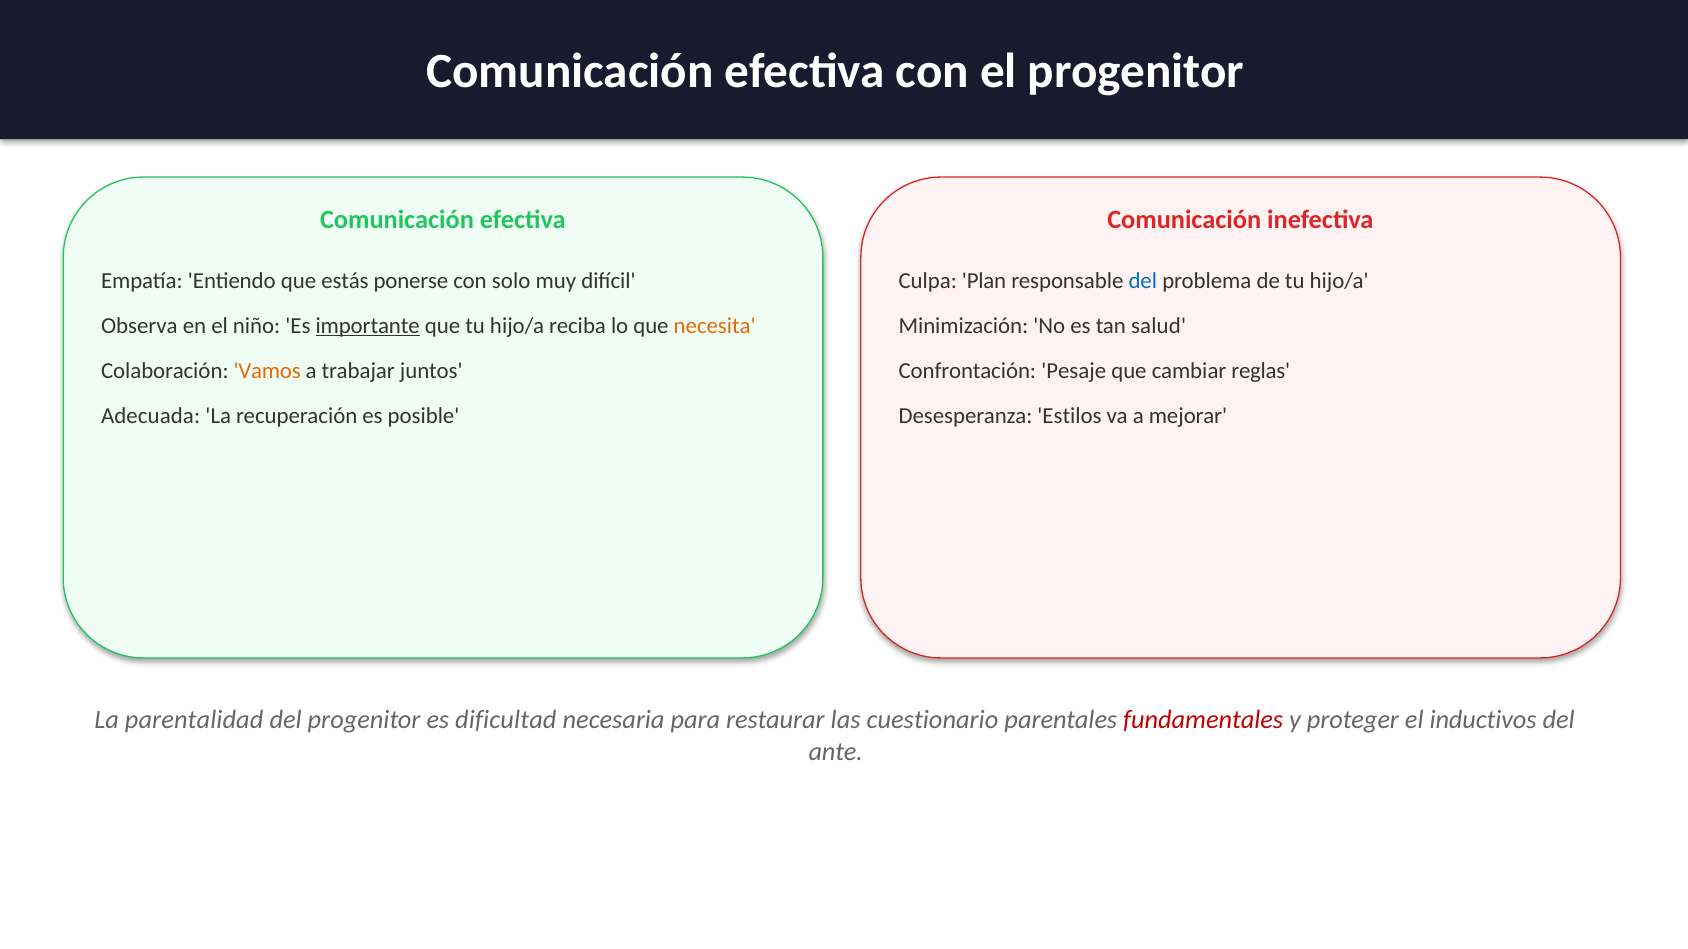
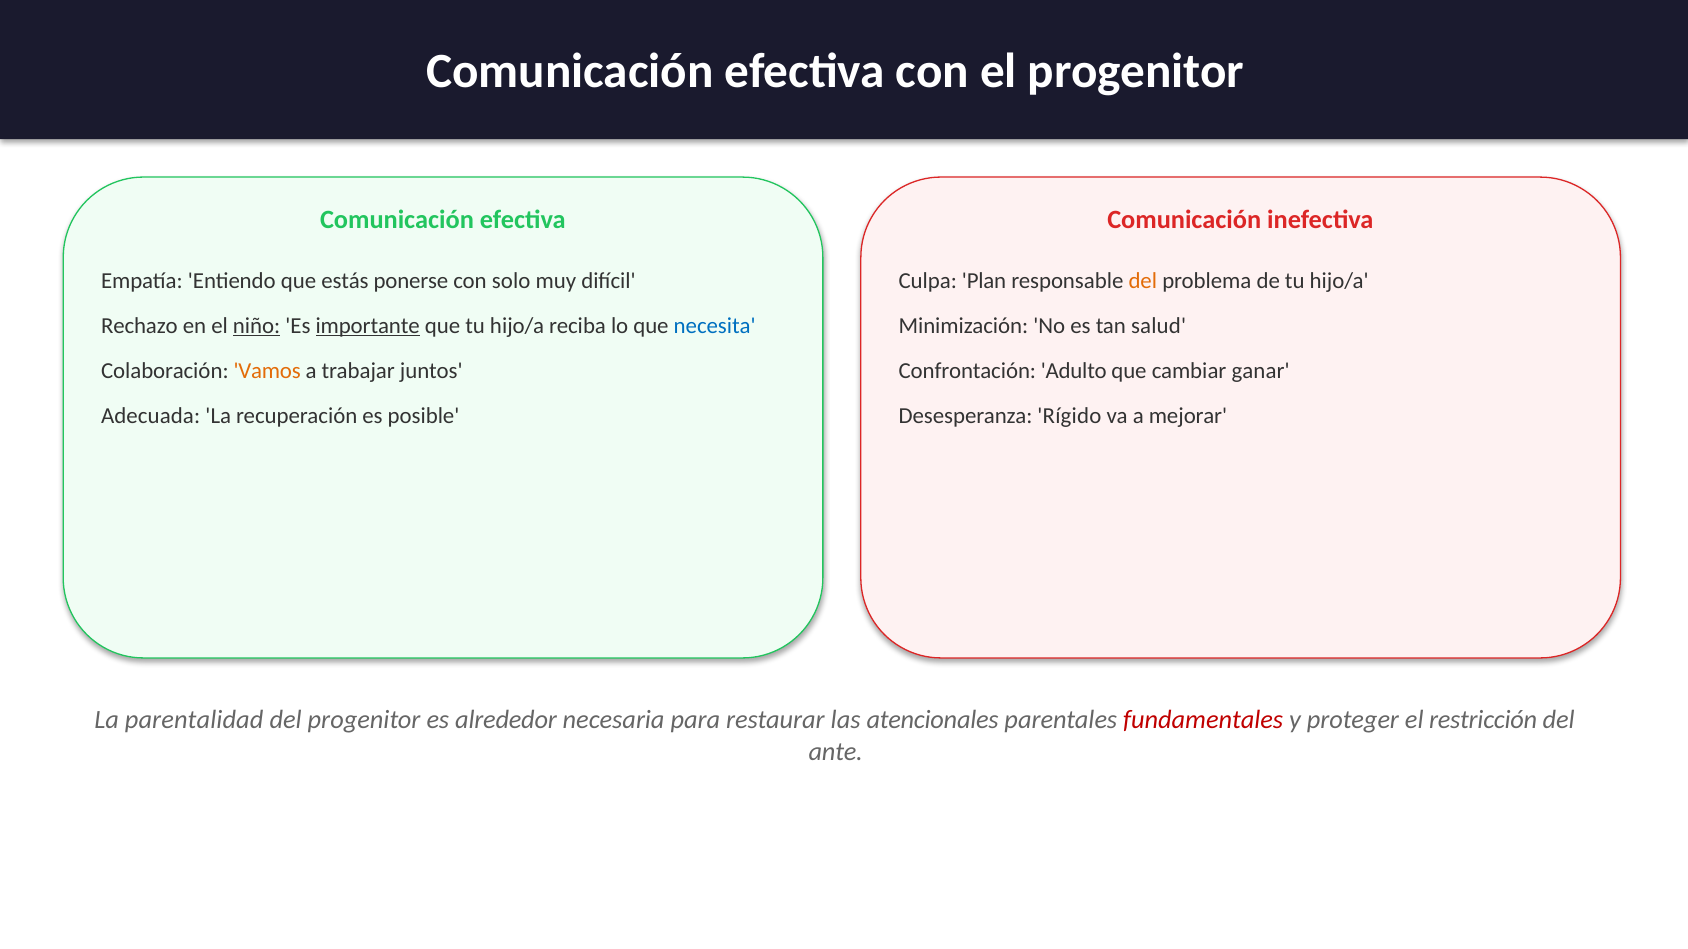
del colour: blue -> orange (1143, 281)
Observa: Observa -> Rechazo (139, 326)
niño underline: none -> present (257, 326)
necesita colour: orange -> blue (715, 326)
Pesaje: Pesaje -> Adulto (1074, 371)
reglas: reglas -> ganar (1261, 371)
Estilos: Estilos -> Rígido (1069, 416)
dificultad: dificultad -> alrededor (506, 720)
cuestionario: cuestionario -> atencionales (933, 720)
inductivos: inductivos -> restricción (1483, 720)
